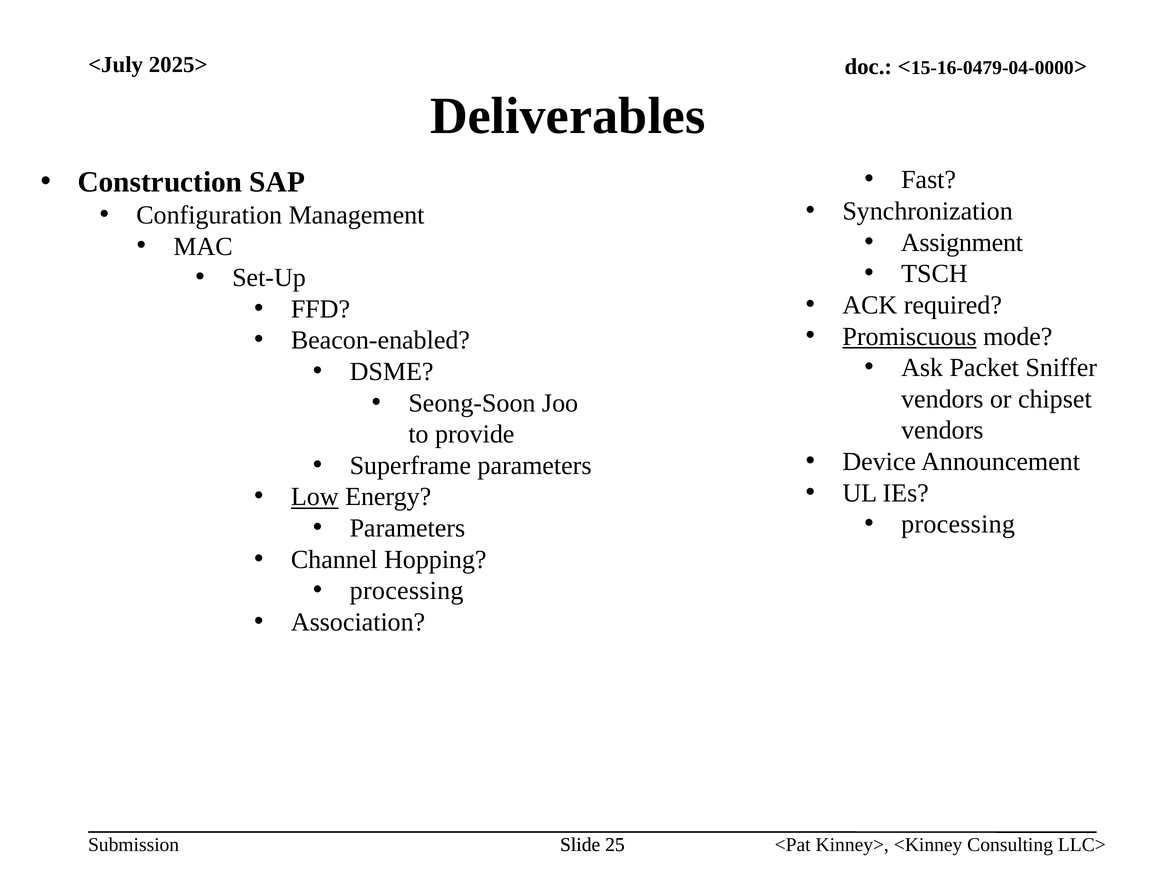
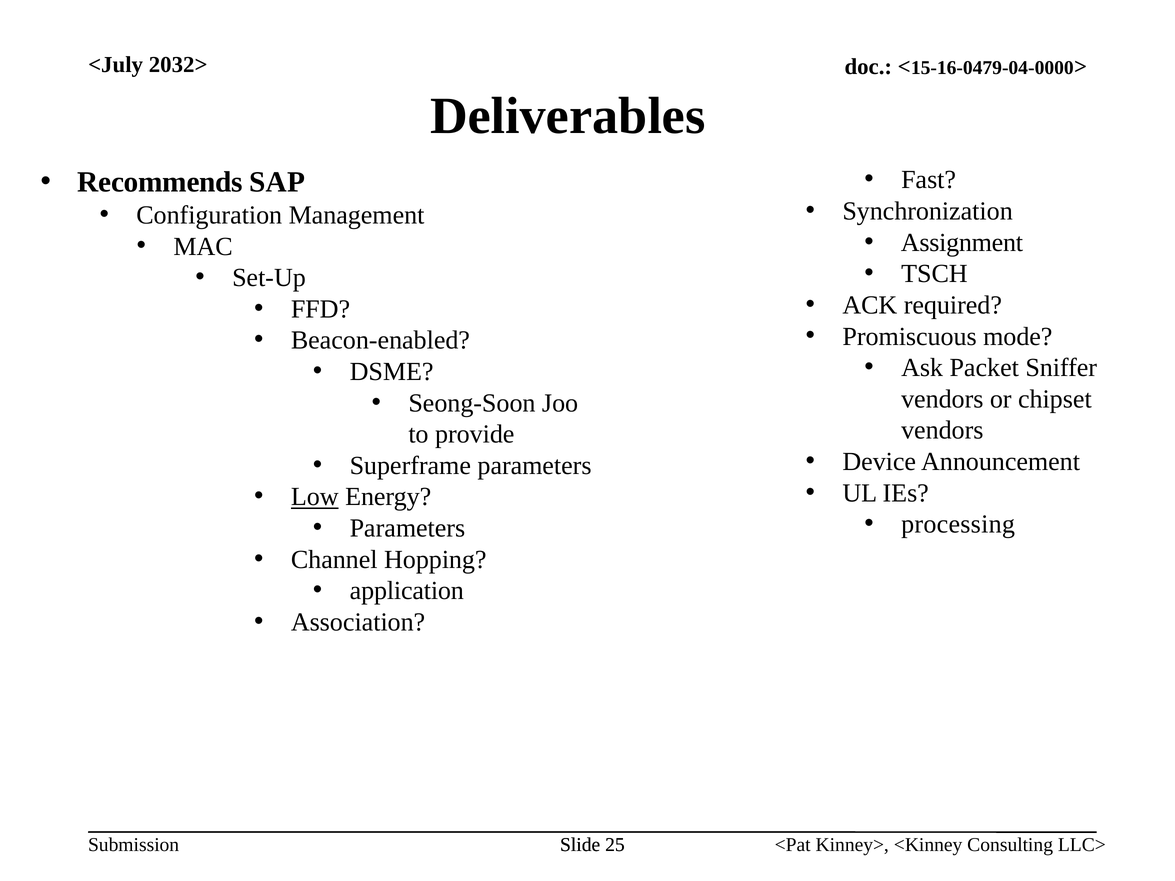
2025>: 2025> -> 2032> (178, 65)
Construction: Construction -> Recommends (160, 182)
Promiscuous underline: present -> none (910, 336)
processing: processing -> application (407, 591)
